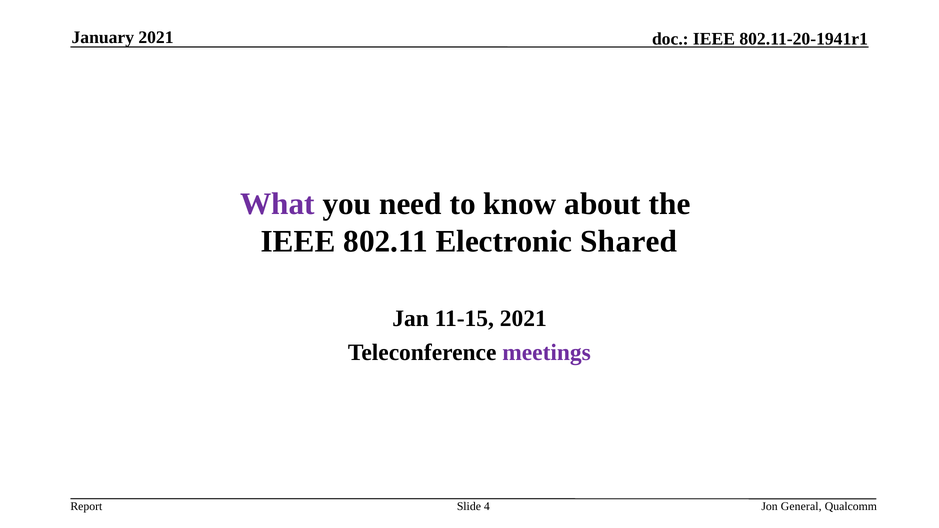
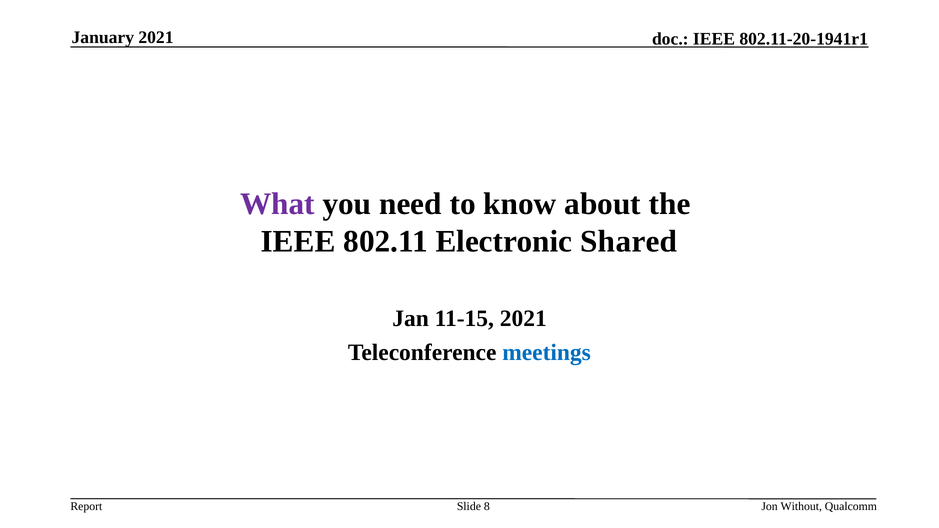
meetings colour: purple -> blue (547, 353)
4: 4 -> 8 (487, 507)
General: General -> Without (801, 507)
